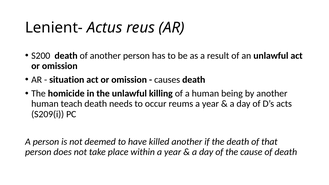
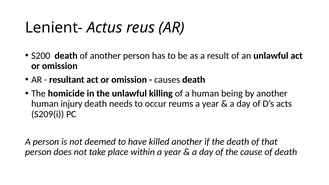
situation: situation -> resultant (67, 80)
teach: teach -> injury (72, 104)
